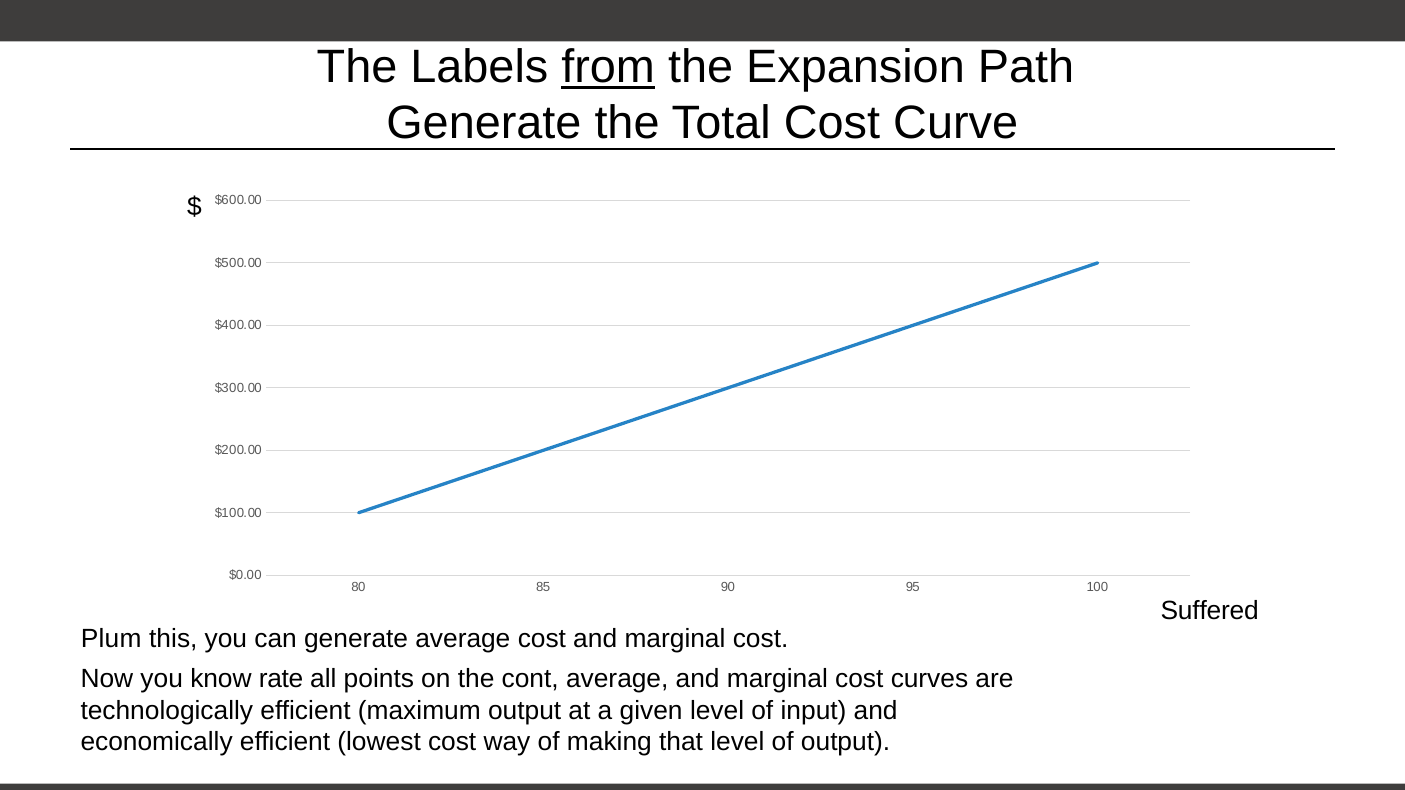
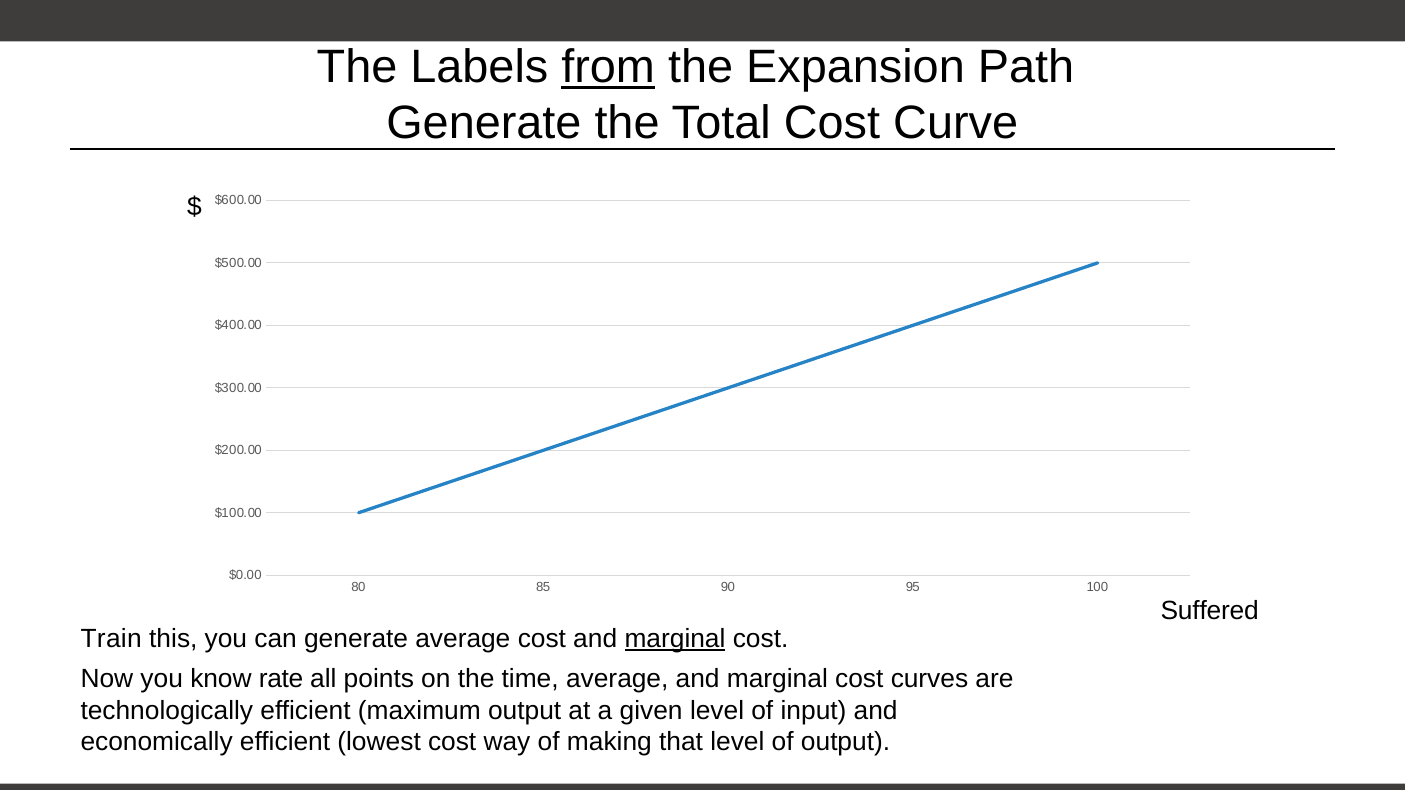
Plum: Plum -> Train (111, 639)
marginal underline: none -> present (675, 639)
cont: cont -> time (530, 679)
